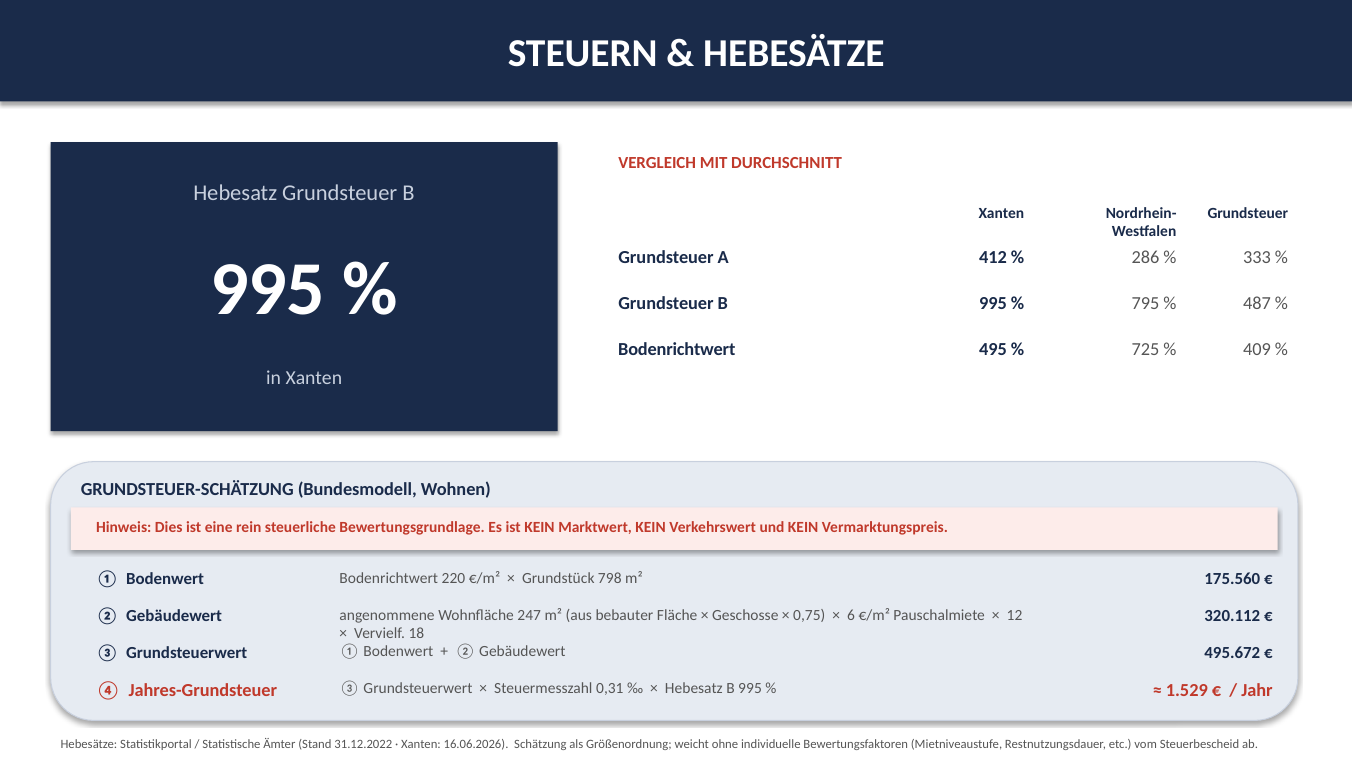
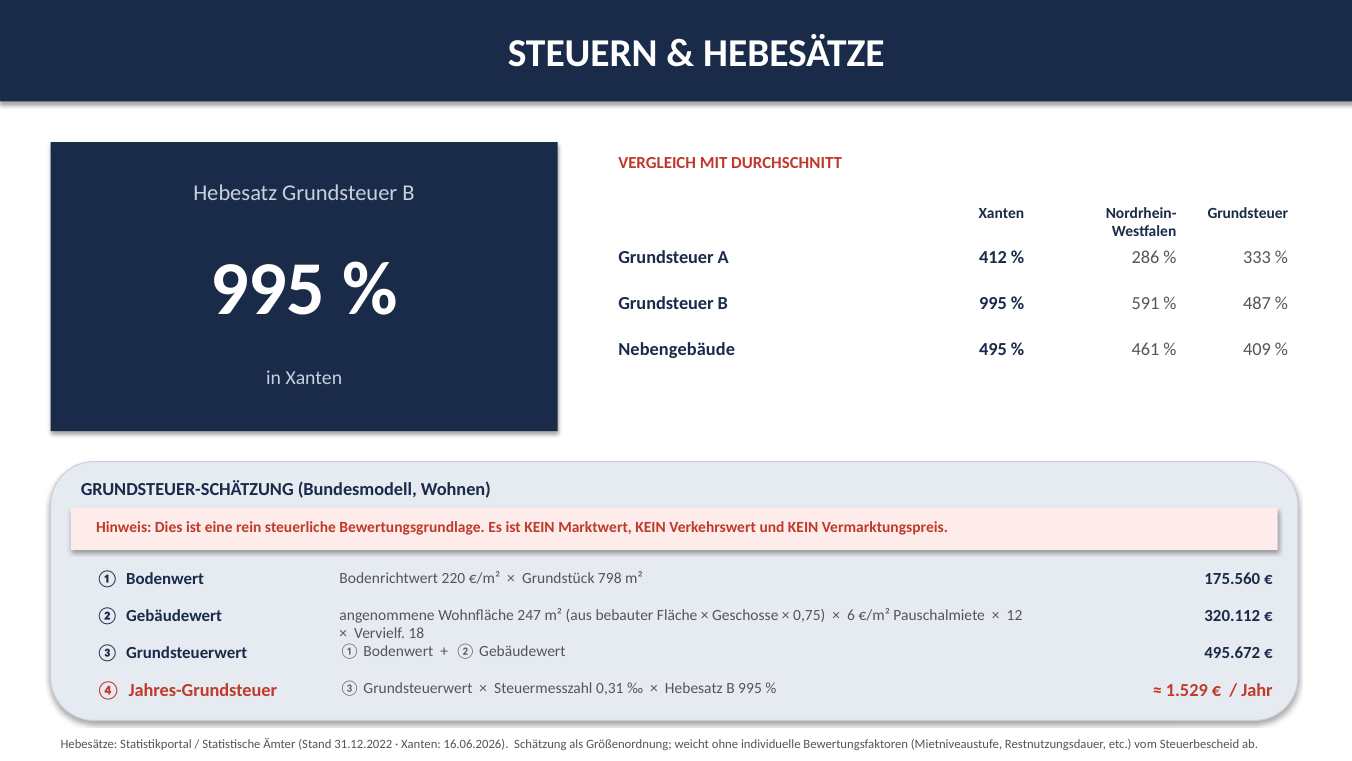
795: 795 -> 591 (1145, 303)
Bodenrichtwert: Bodenrichtwert -> Nebengebäude (677, 349)
725: 725 -> 461 (1145, 349)
